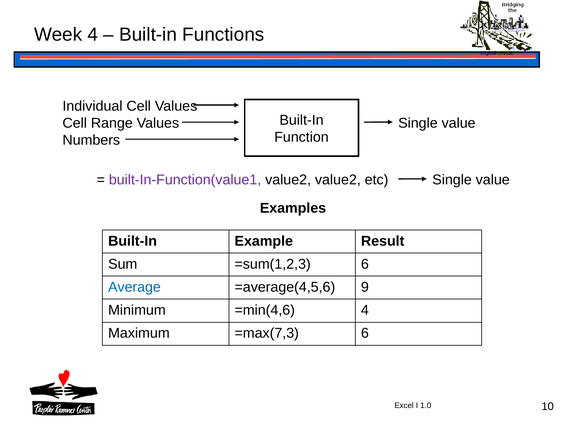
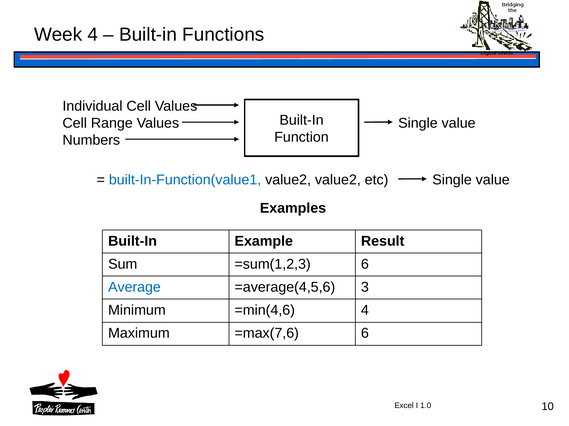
built-In-Function(value1 colour: purple -> blue (185, 180)
9: 9 -> 3 (365, 288)
=max(7,3: =max(7,3 -> =max(7,6 (267, 334)
